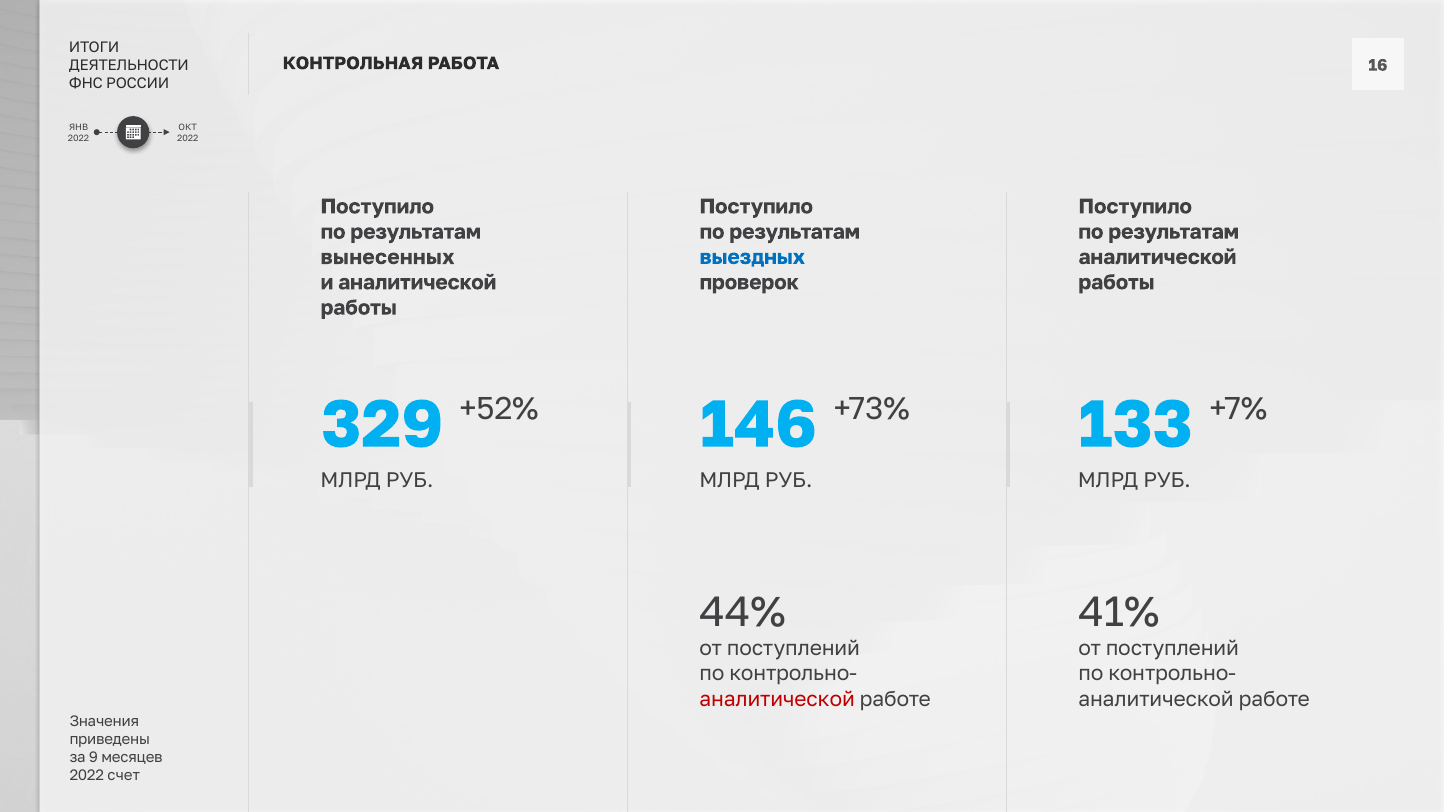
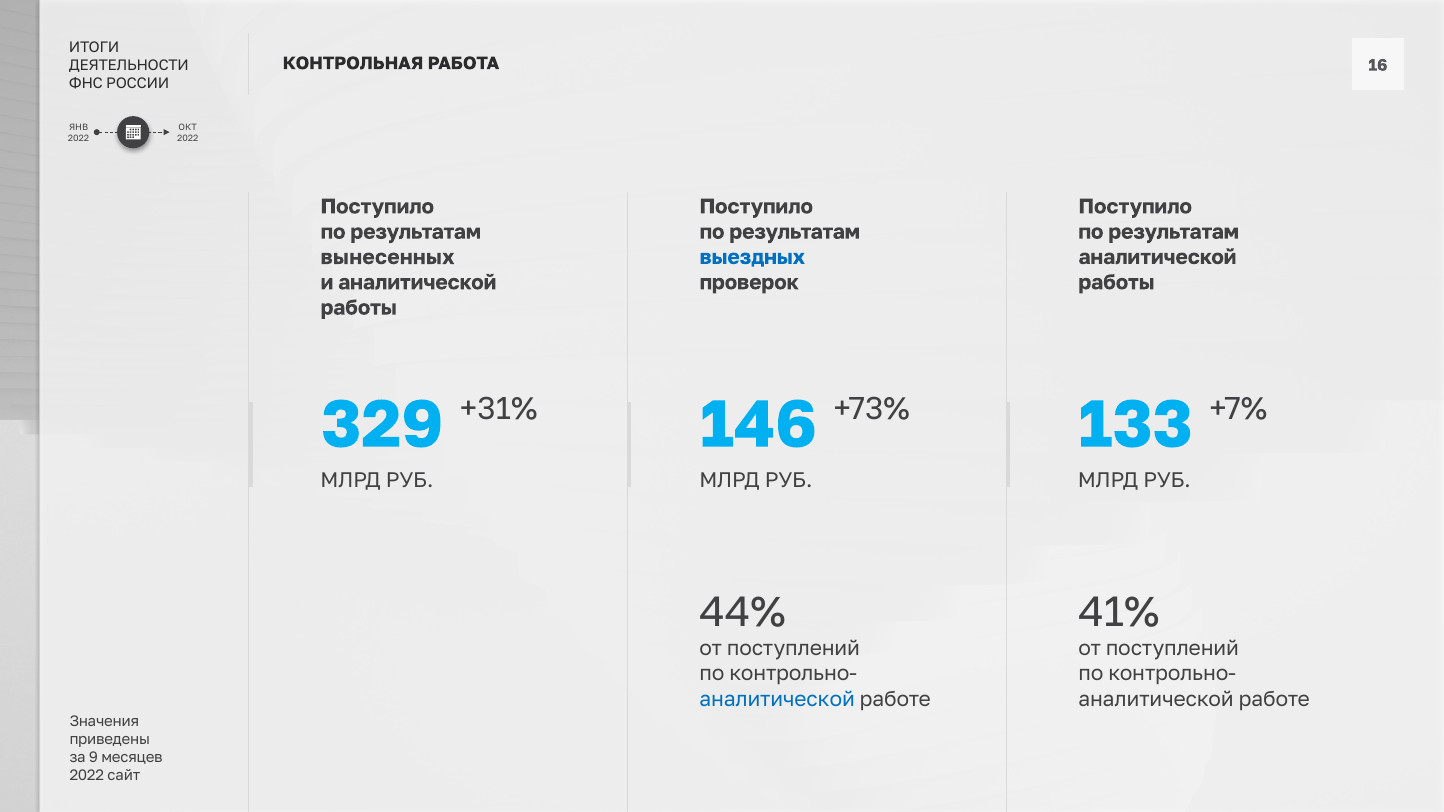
+52%: +52% -> +31% (499, 409)
аналитической colour: red -> blue (777, 699)
счет: счет -> сайт (124, 776)
